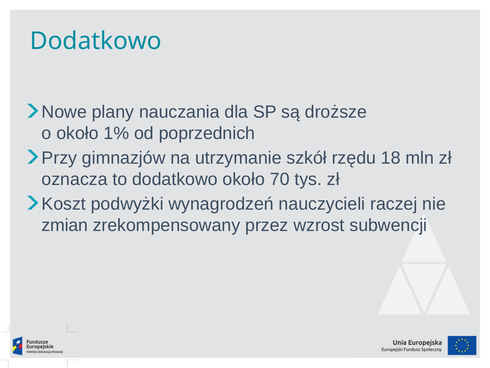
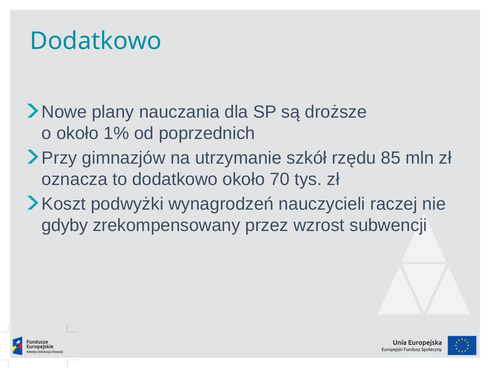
18: 18 -> 85 (391, 158)
zmian: zmian -> gdyby (65, 225)
